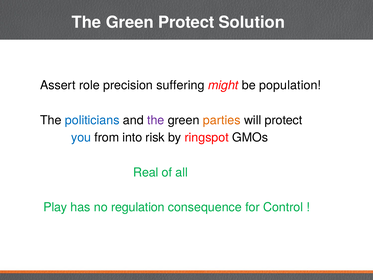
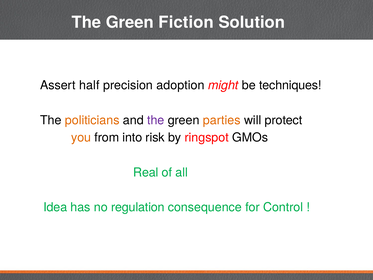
Green Protect: Protect -> Fiction (186, 22)
role: role -> half (89, 85)
suffering: suffering -> adoption (180, 85)
population: population -> techniques (290, 85)
politicians colour: blue -> orange (92, 120)
you colour: blue -> orange (81, 137)
Play: Play -> Idea (55, 207)
